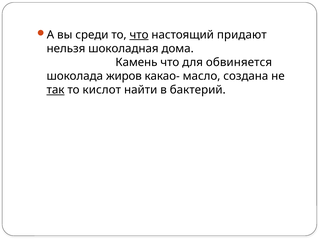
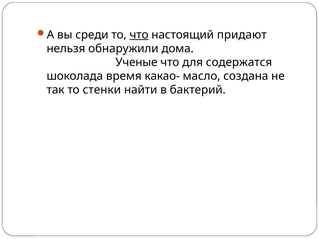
шоколадная: шоколадная -> обнаружили (123, 49)
Камень: Камень -> Ученые (136, 62)
обвиняется: обвиняется -> содержатся (239, 62)
жиров: жиров -> время (124, 76)
так underline: present -> none (56, 90)
кислот: кислот -> стенки (102, 90)
